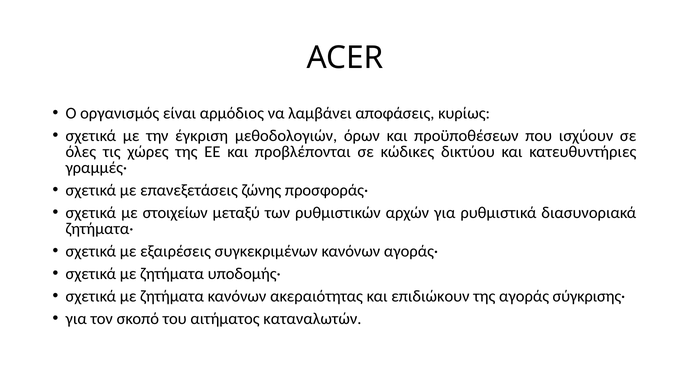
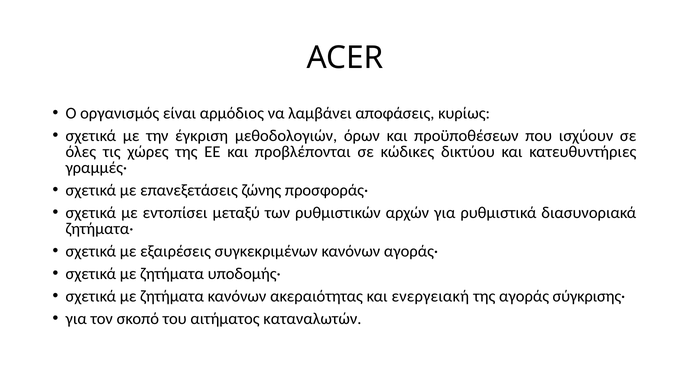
στοιχείων: στοιχείων -> εντοπίσει (175, 213)
επιδιώκουν: επιδιώκουν -> ενεργειακή (430, 297)
